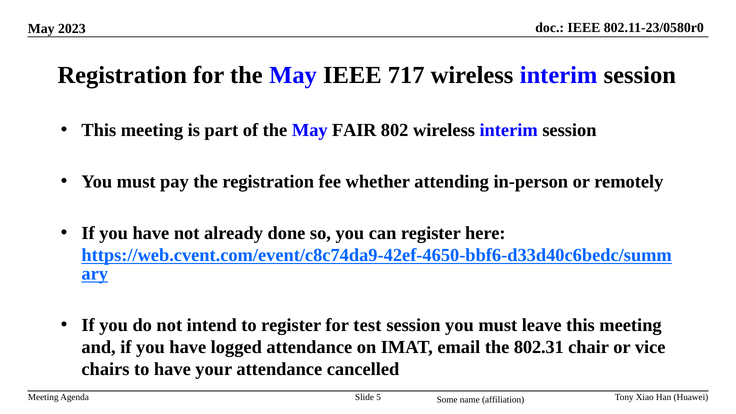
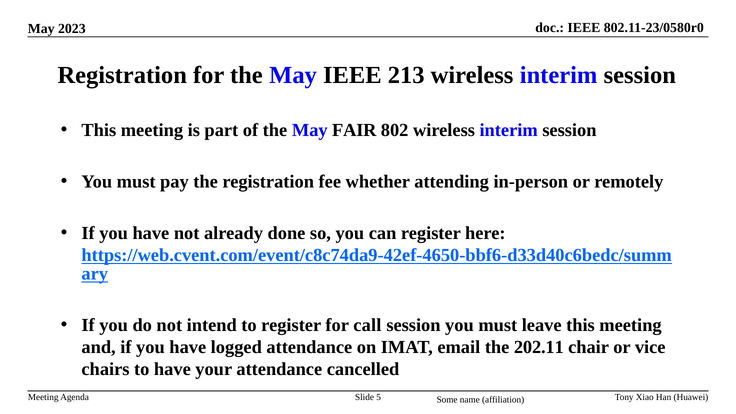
717: 717 -> 213 (406, 75)
test: test -> call (367, 325)
802.31: 802.31 -> 202.11 (539, 347)
